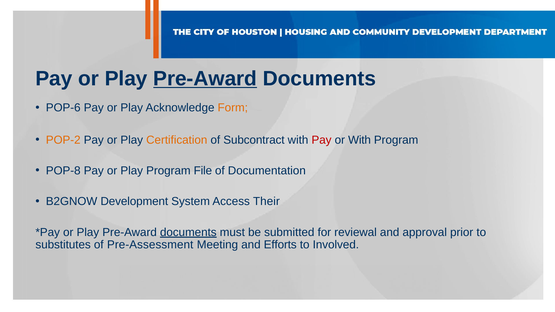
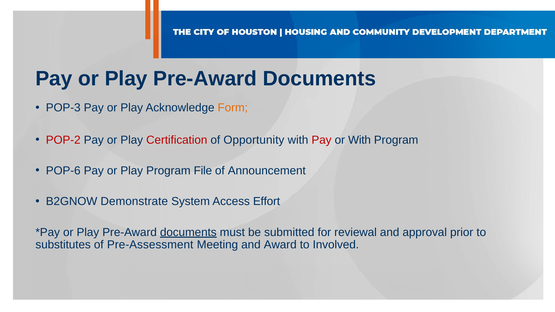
Pre-Award underline: present -> none (205, 79)
POP-6: POP-6 -> POP-3 (63, 108)
POP-2 colour: orange -> red (63, 140)
Certification colour: orange -> red (177, 140)
Subcontract: Subcontract -> Opportunity (254, 140)
POP-8: POP-8 -> POP-6 (63, 171)
Documentation: Documentation -> Announcement (267, 171)
Development: Development -> Demonstrate (134, 202)
Their: Their -> Effort (267, 202)
Efforts: Efforts -> Award (280, 245)
